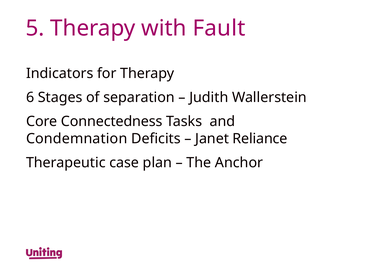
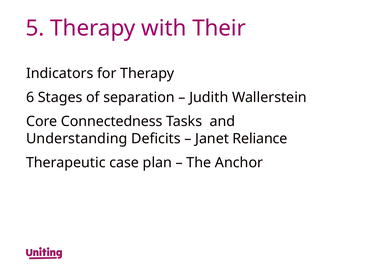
Fault: Fault -> Their (219, 28)
Condemnation: Condemnation -> Understanding (77, 139)
